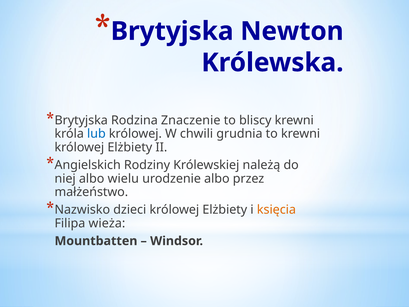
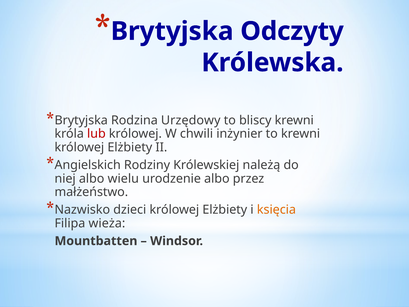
Newton: Newton -> Odczyty (292, 31)
Znaczenie: Znaczenie -> Urzędowy (191, 120)
lub colour: blue -> red (96, 134)
grudnia: grudnia -> inżynier (239, 134)
